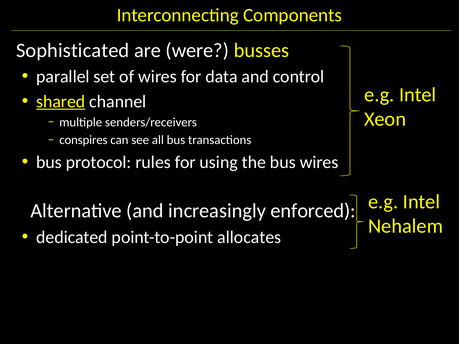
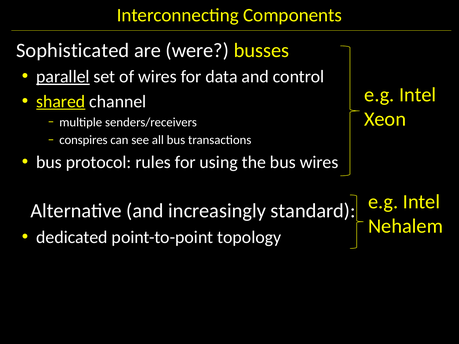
parallel underline: none -> present (63, 77)
enforced: enforced -> standard (313, 211)
allocates: allocates -> topology (249, 237)
